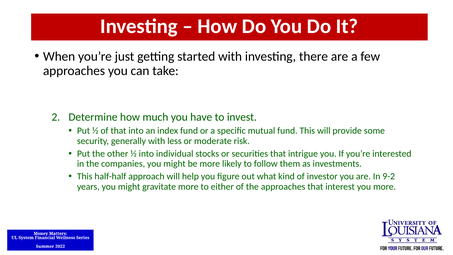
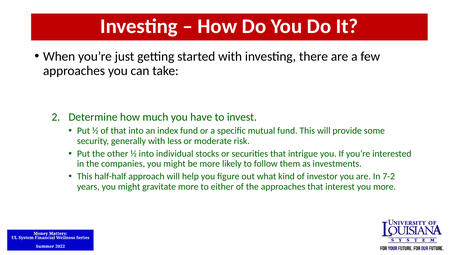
9-2: 9-2 -> 7-2 (389, 176)
